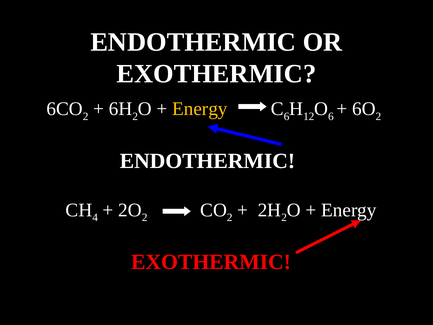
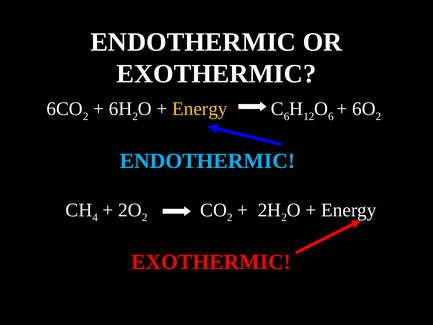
ENDOTHERMIC colour: white -> light blue (207, 161)
